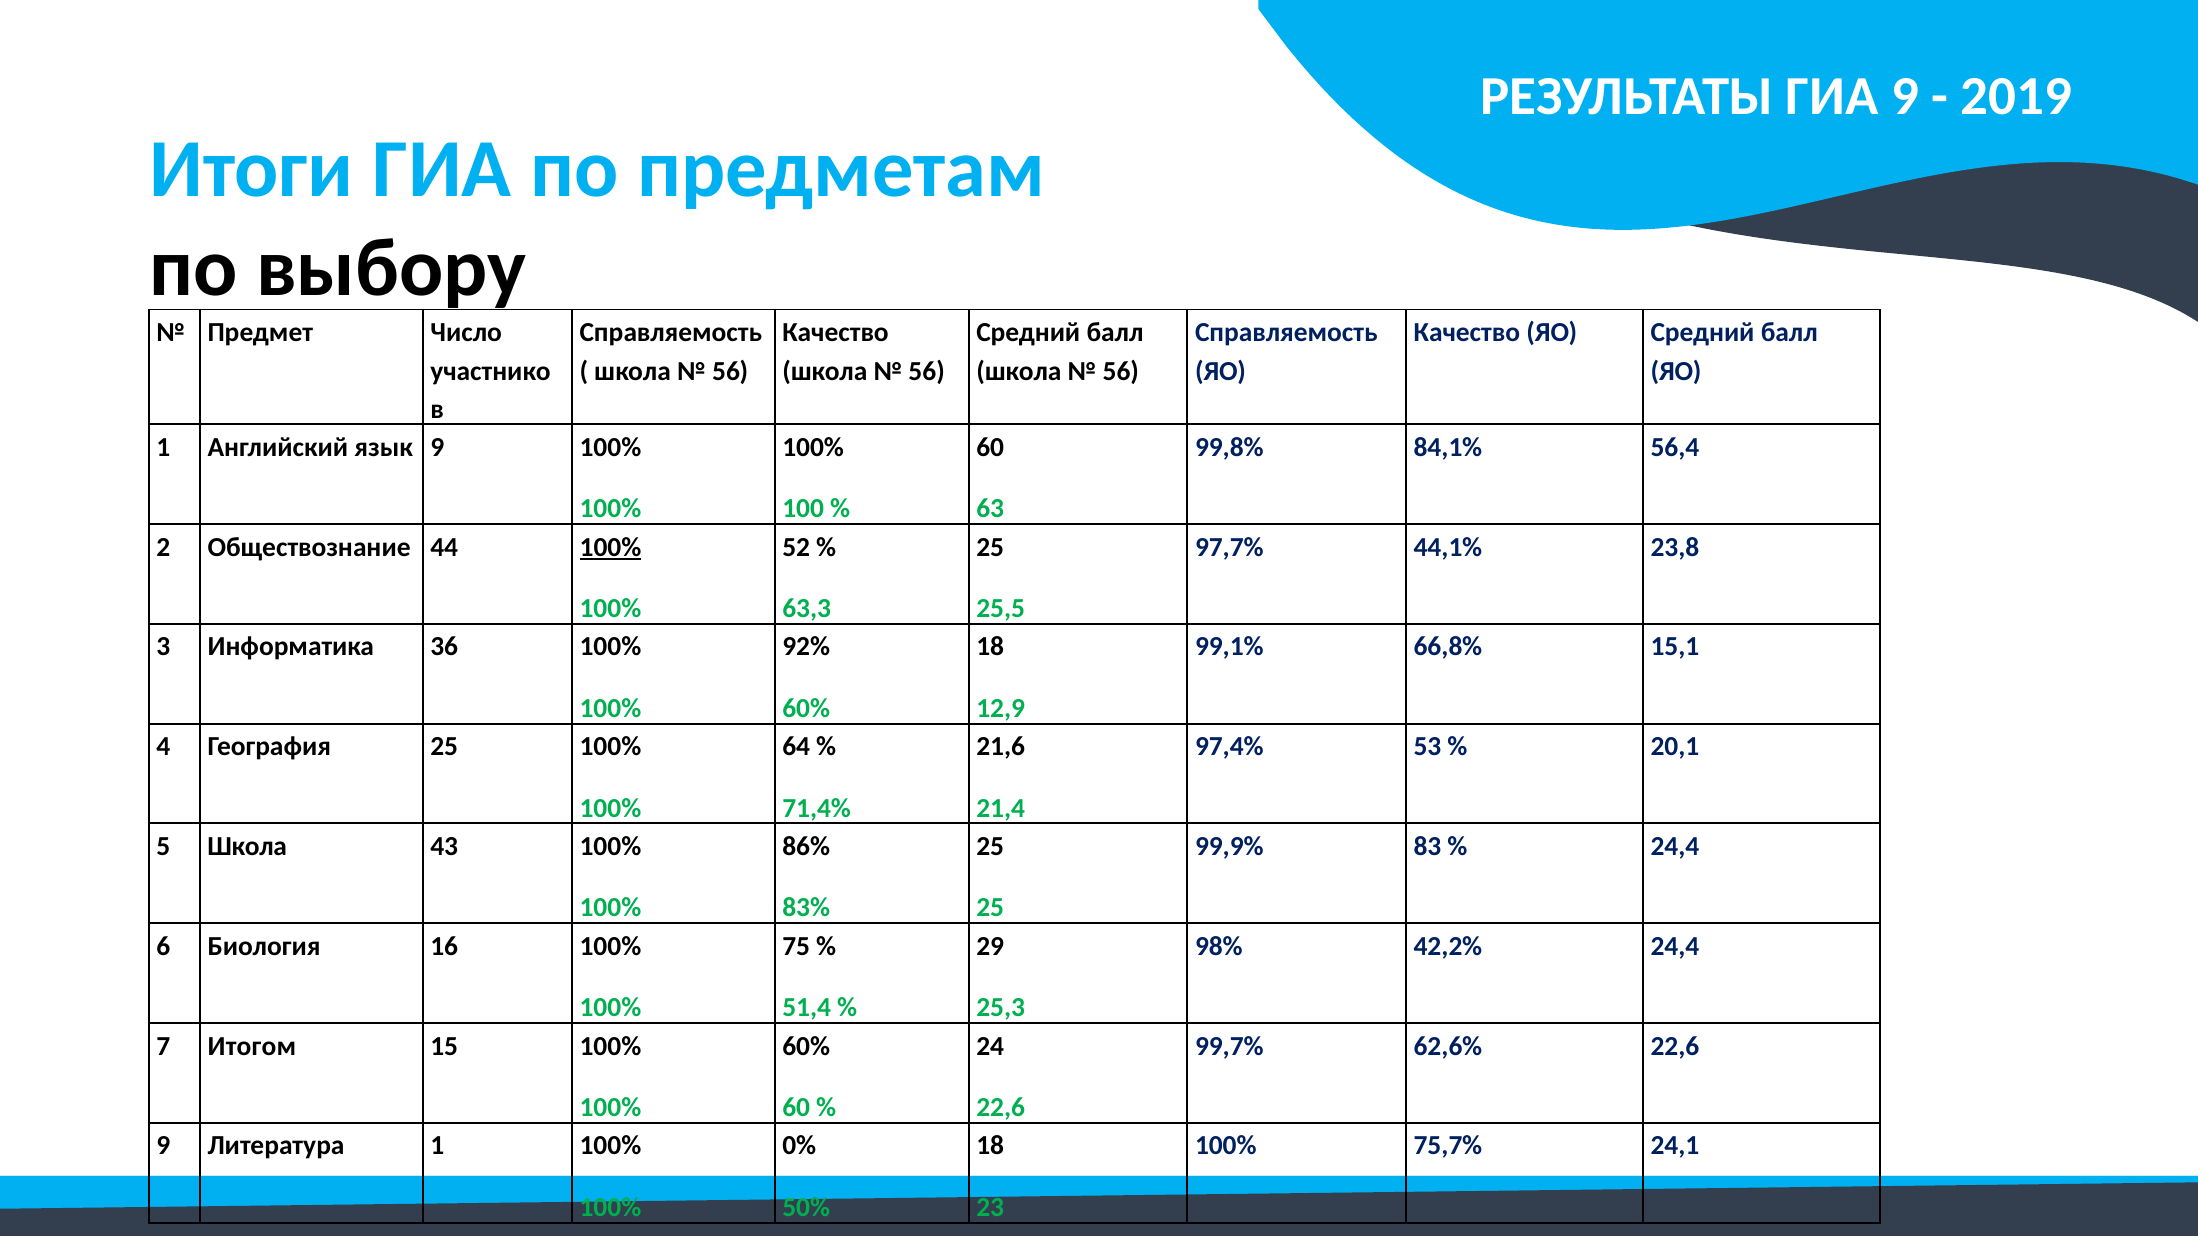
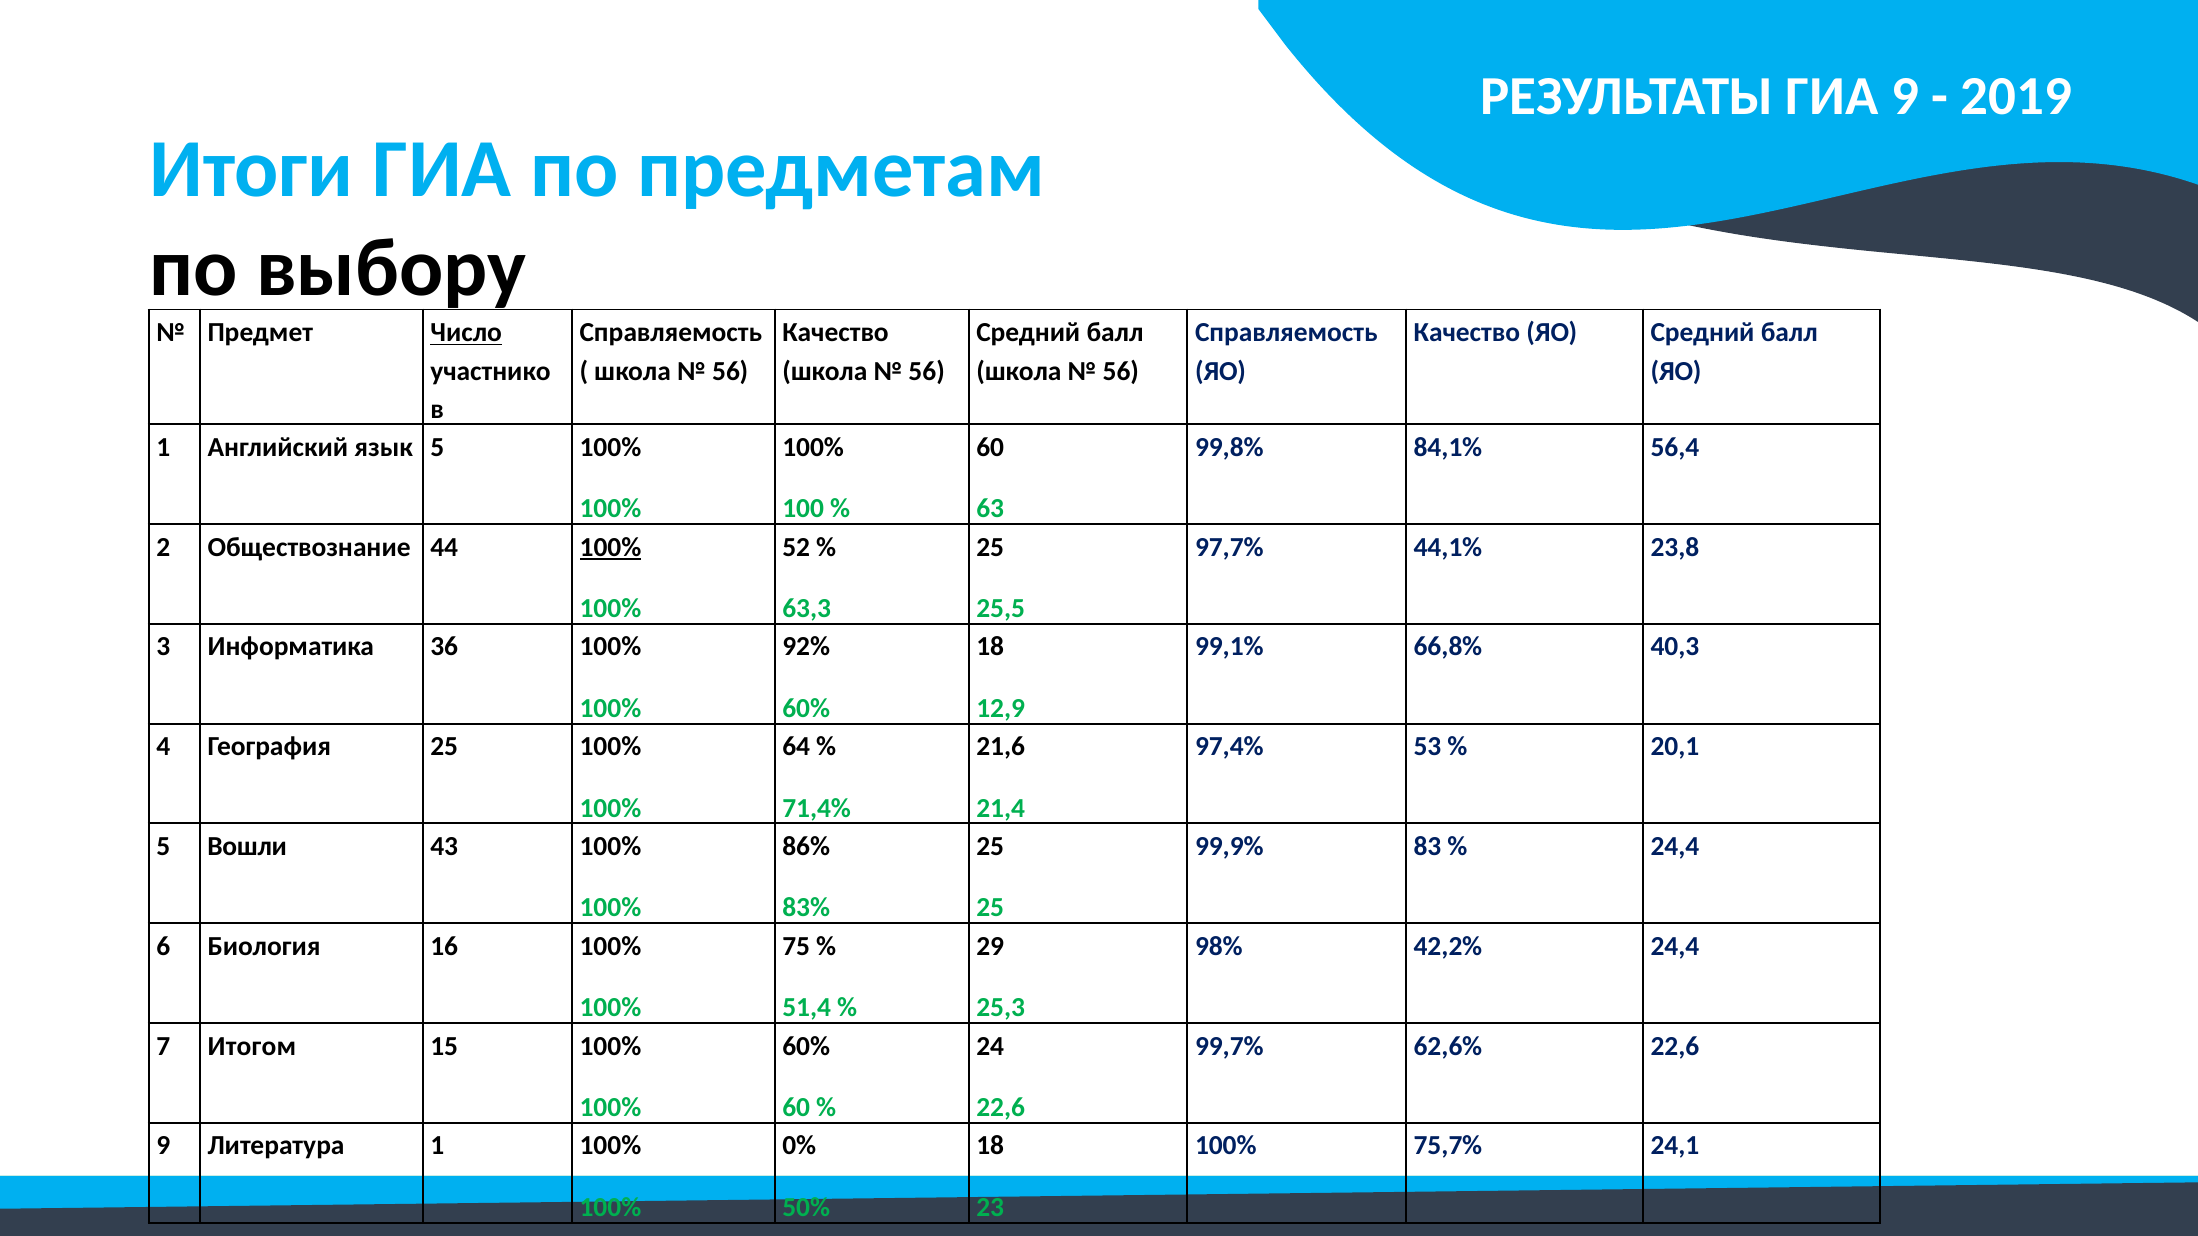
Число underline: none -> present (466, 333)
язык 9: 9 -> 5 (437, 447)
15,1: 15,1 -> 40,3 (1675, 647)
5 Школа: Школа -> Вошли (247, 847)
